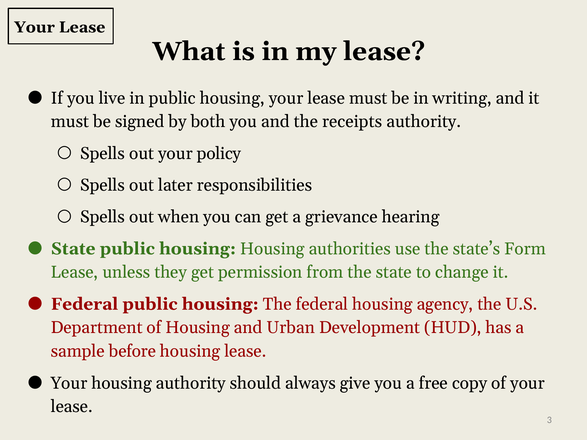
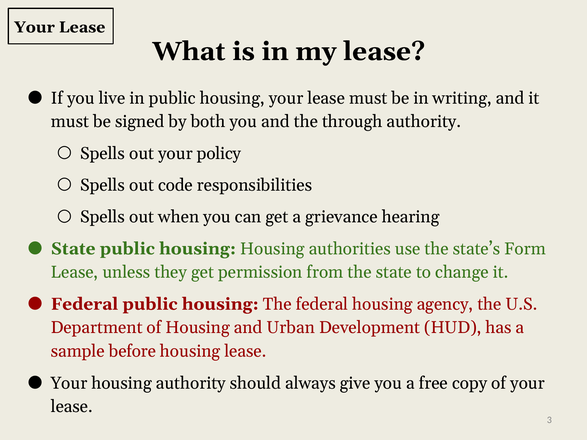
receipts: receipts -> through (352, 122)
later: later -> code (176, 185)
